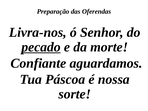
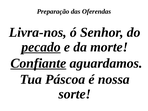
Confiante underline: none -> present (38, 63)
